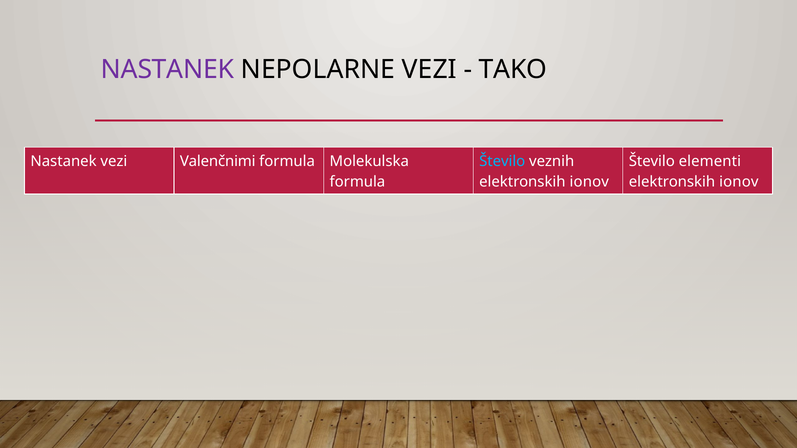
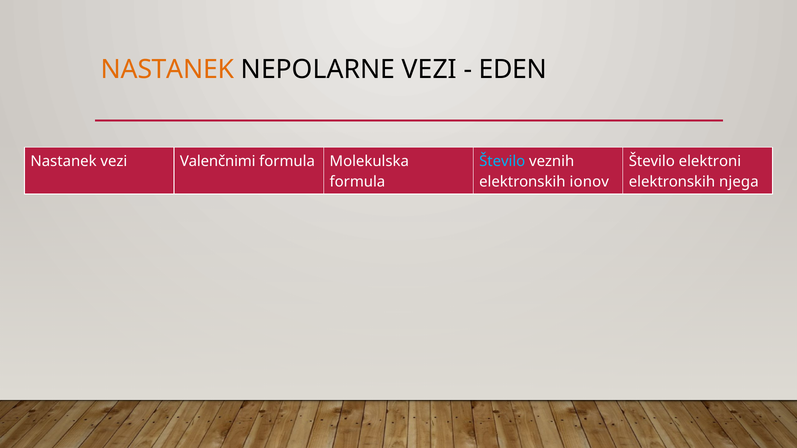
NASTANEK colour: purple -> orange (167, 70)
TAKO: TAKO -> EDEN (513, 70)
elementi: elementi -> elektroni (710, 161)
ionov: ionov -> njega (739, 182)
